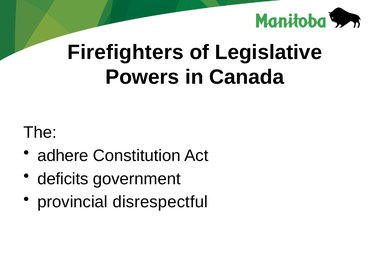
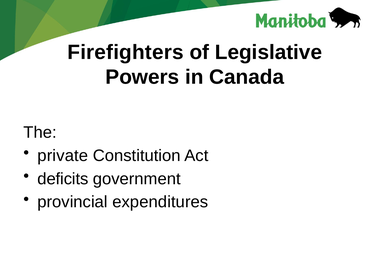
adhere: adhere -> private (63, 156)
disrespectful: disrespectful -> expenditures (160, 202)
